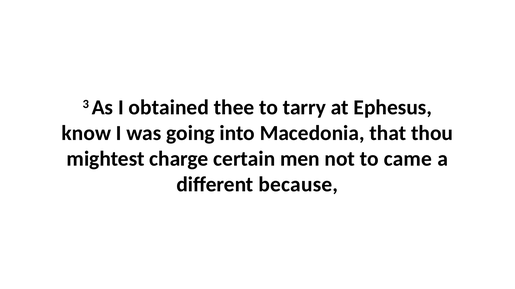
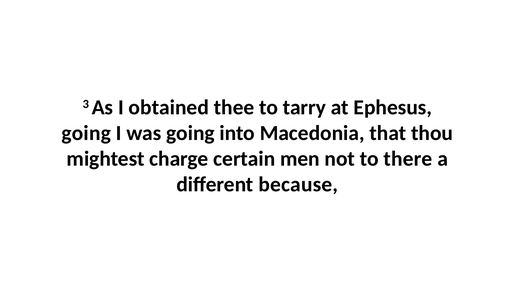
know: know -> going (86, 133)
came: came -> there (408, 159)
